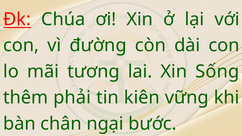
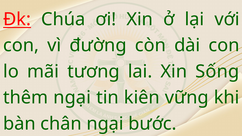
thêm phải: phải -> ngại (72, 98)
